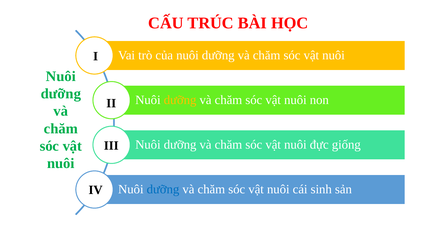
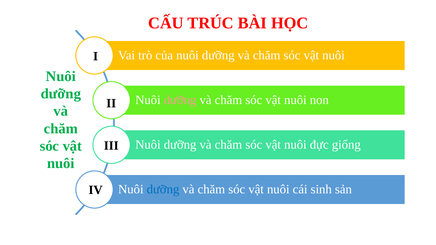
dưỡng colour: yellow -> pink (180, 100)
